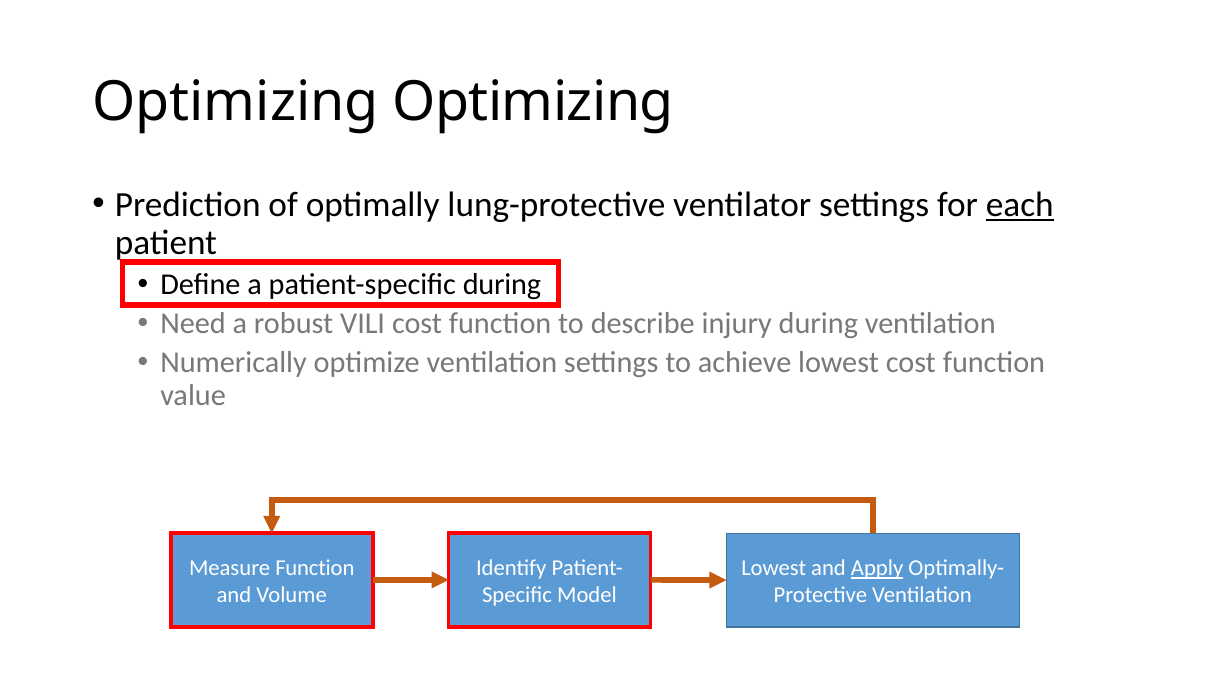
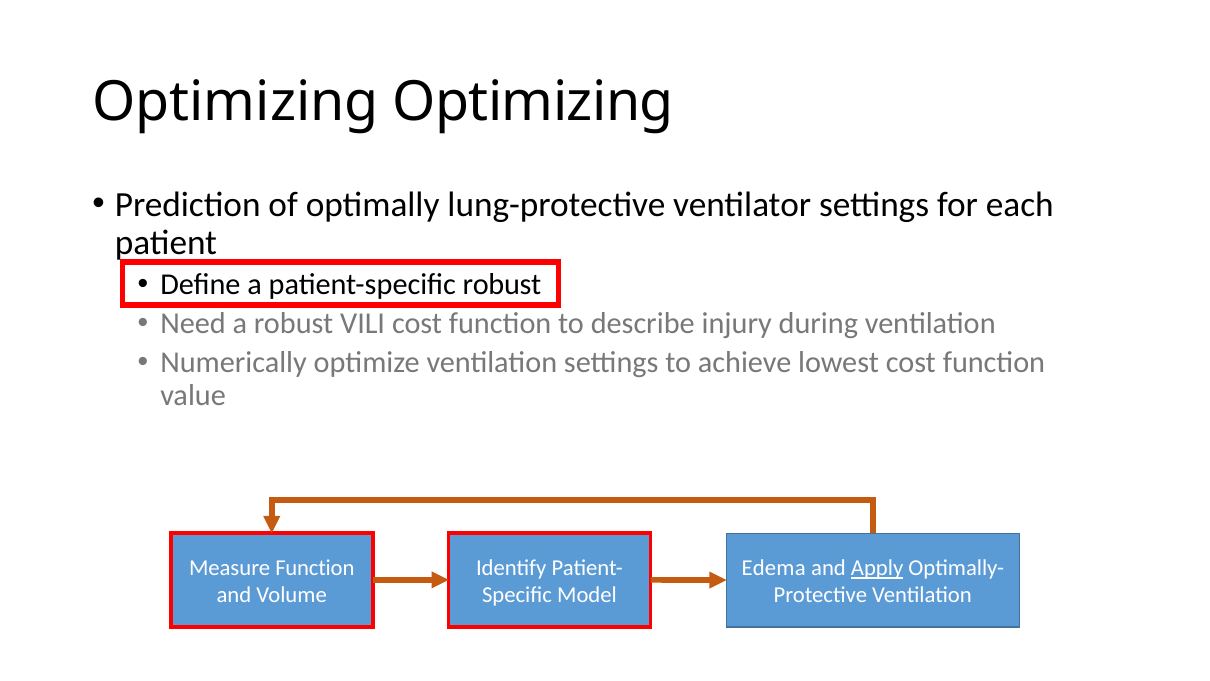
each underline: present -> none (1020, 205)
patient-specific during: during -> robust (502, 284)
Lowest: Lowest -> Edema (774, 568)
